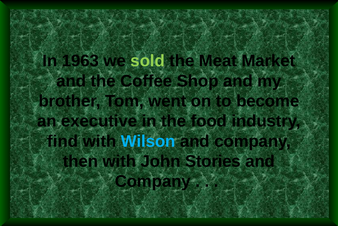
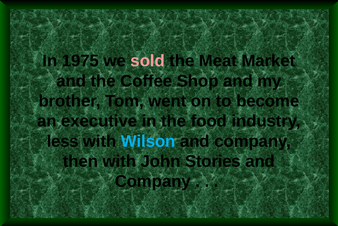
1963: 1963 -> 1975 (80, 61)
sold colour: light green -> pink (148, 61)
find: find -> less (63, 141)
